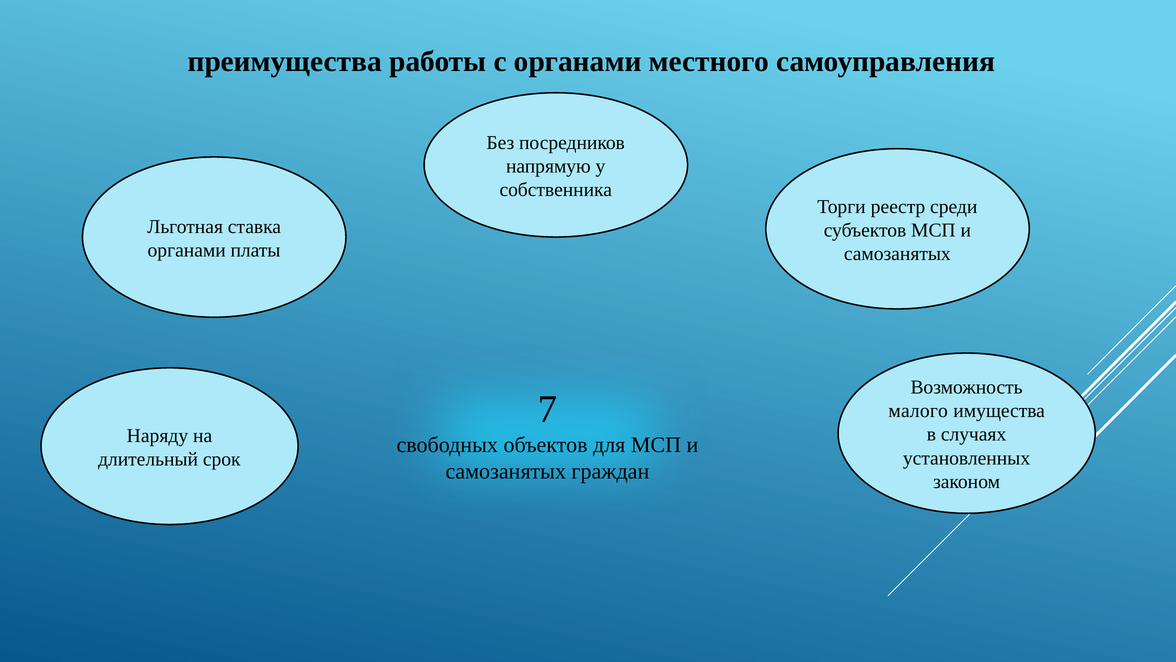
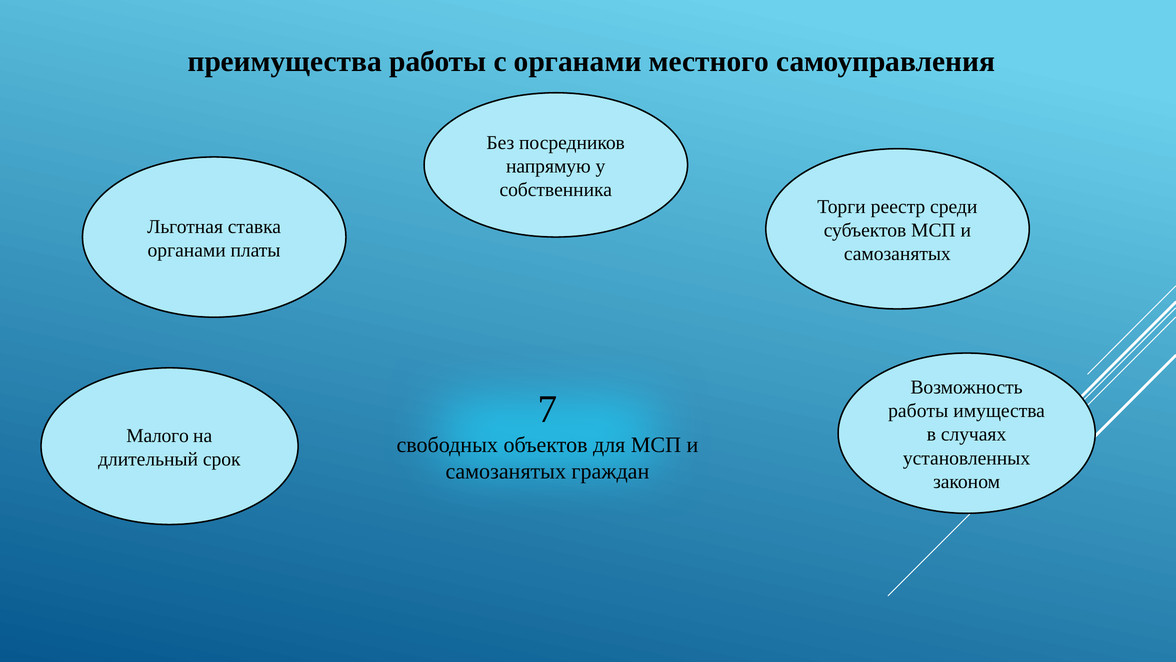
малого: малого -> работы (918, 411)
Наряду: Наряду -> Малого (158, 435)
